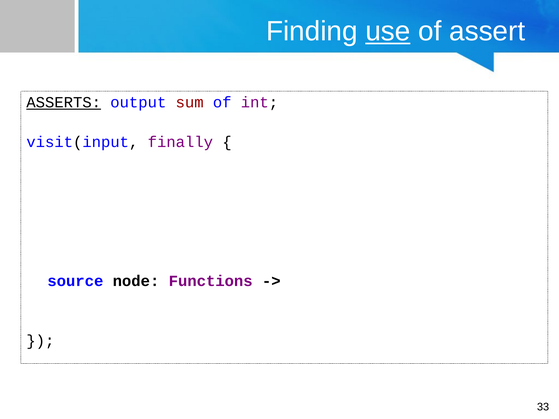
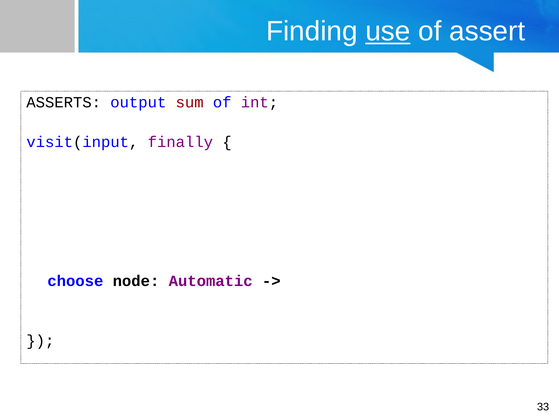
ASSERTS underline: present -> none (64, 103)
source: source -> choose (75, 281)
Functions: Functions -> Automatic (211, 281)
